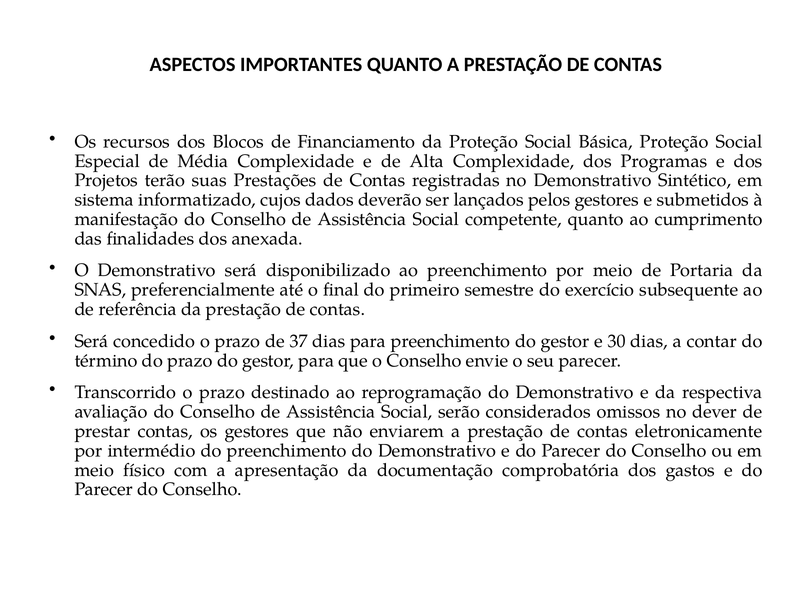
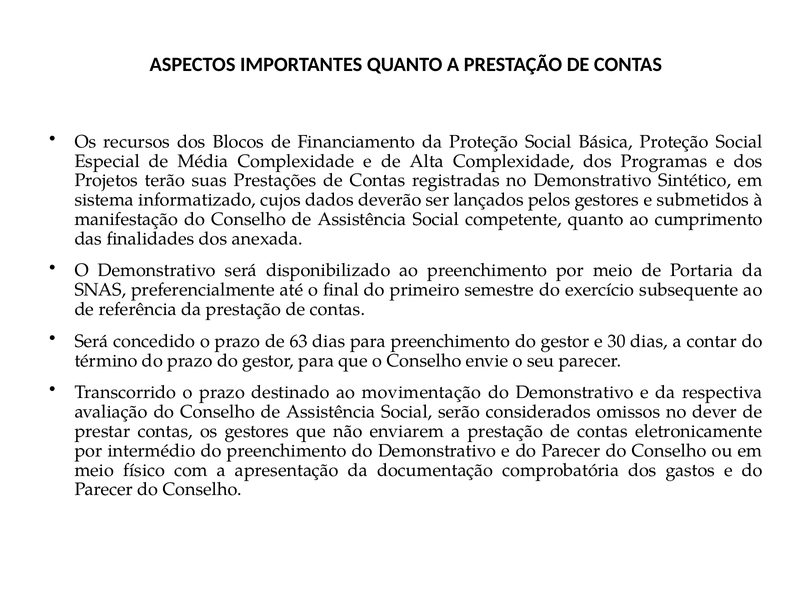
37: 37 -> 63 (299, 341)
reprogramação: reprogramação -> movimentação (422, 392)
